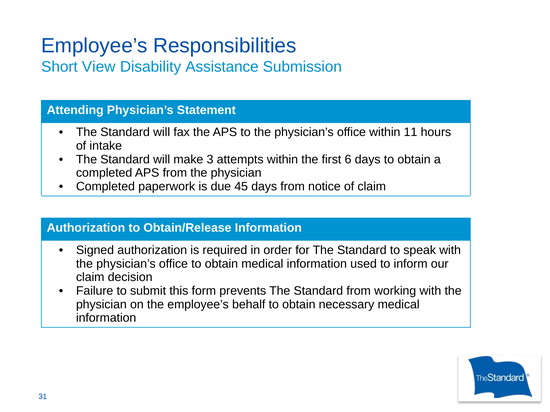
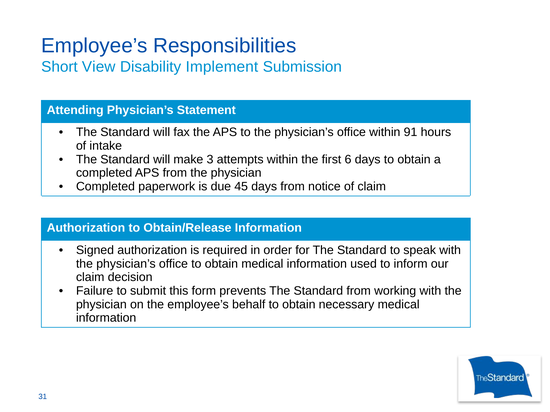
Assistance: Assistance -> Implement (222, 67)
11: 11 -> 91 (411, 132)
